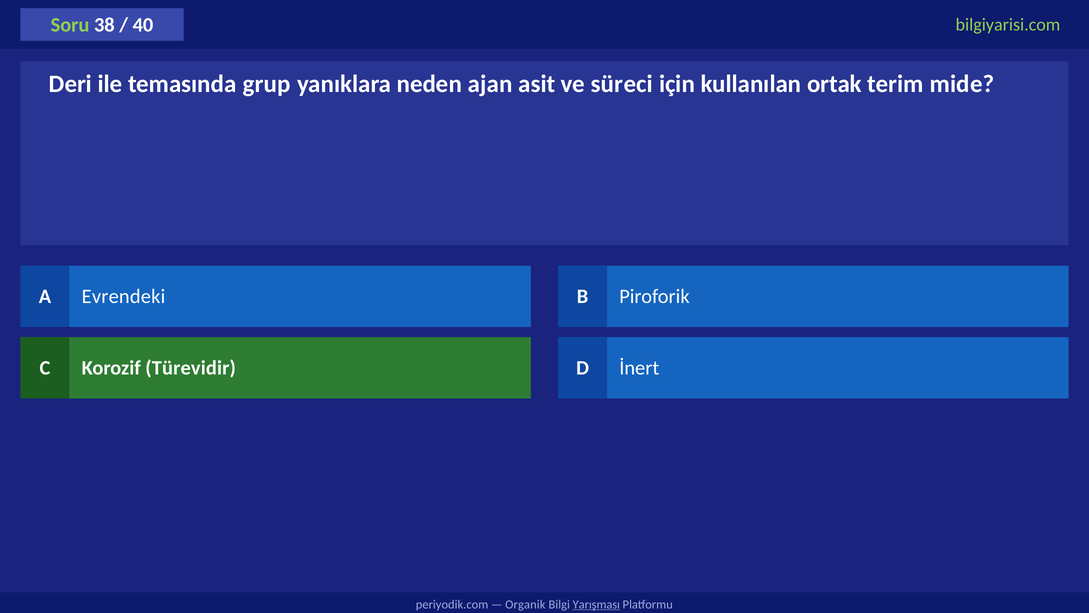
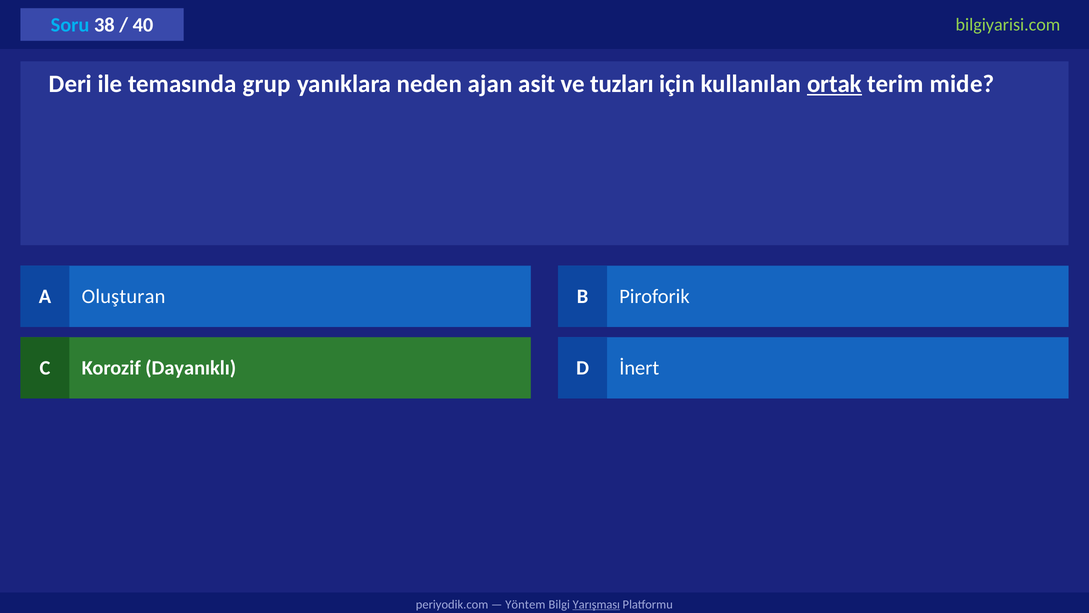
Soru colour: light green -> light blue (70, 25)
süreci: süreci -> tuzları (622, 84)
ortak underline: none -> present (834, 84)
Evrendeki: Evrendeki -> Oluşturan (124, 296)
Türevidir: Türevidir -> Dayanıklı (191, 368)
Organik: Organik -> Yöntem (525, 604)
